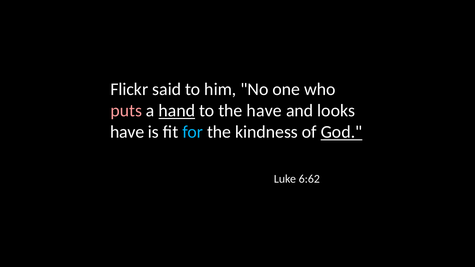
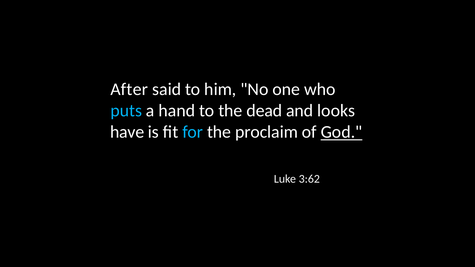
Flickr: Flickr -> After (129, 89)
puts colour: pink -> light blue (126, 111)
hand underline: present -> none (177, 111)
the have: have -> dead (264, 111)
kindness: kindness -> proclaim (267, 132)
6:62: 6:62 -> 3:62 (309, 179)
